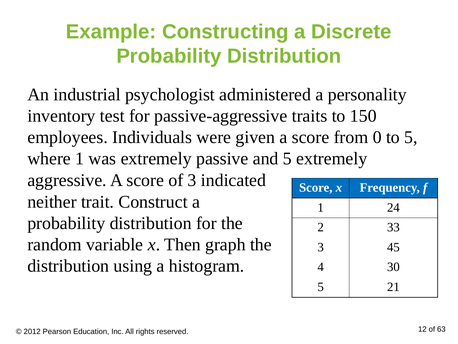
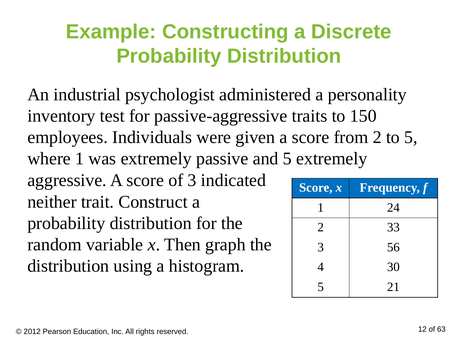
from 0: 0 -> 2 (377, 137)
45: 45 -> 56 (393, 247)
